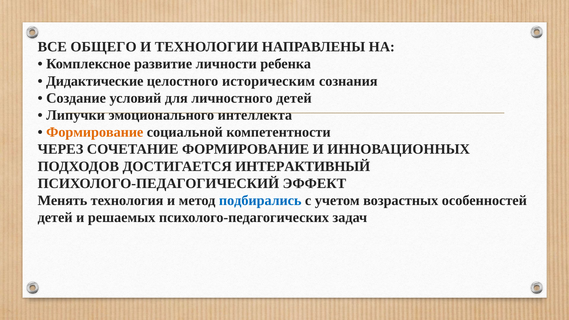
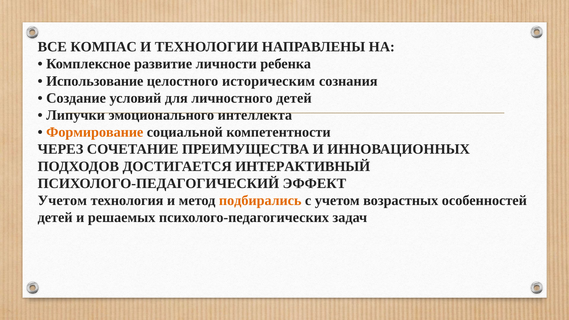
ОБЩЕГО: ОБЩЕГО -> КОМПАС (104, 47)
Дидактические: Дидактические -> Использование (95, 81)
СОЧЕТАНИЕ ФОРМИРОВАНИЕ: ФОРМИРОВАНИЕ -> ПРЕИМУЩЕСТВА (246, 149)
Менять: Менять -> Учетом (62, 201)
подбирались colour: blue -> orange (260, 201)
